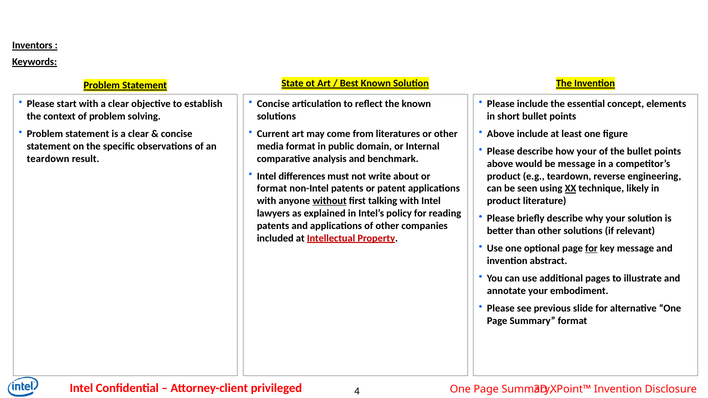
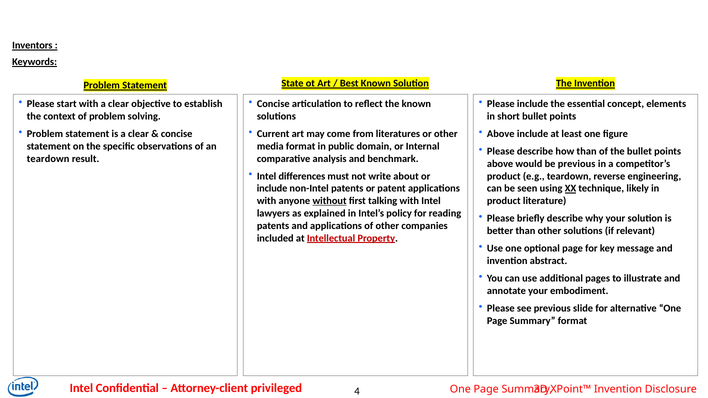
how your: your -> than (587, 152)
be message: message -> previous (577, 164)
format: format -> include (272, 189)
for underline: present -> none (591, 249)
